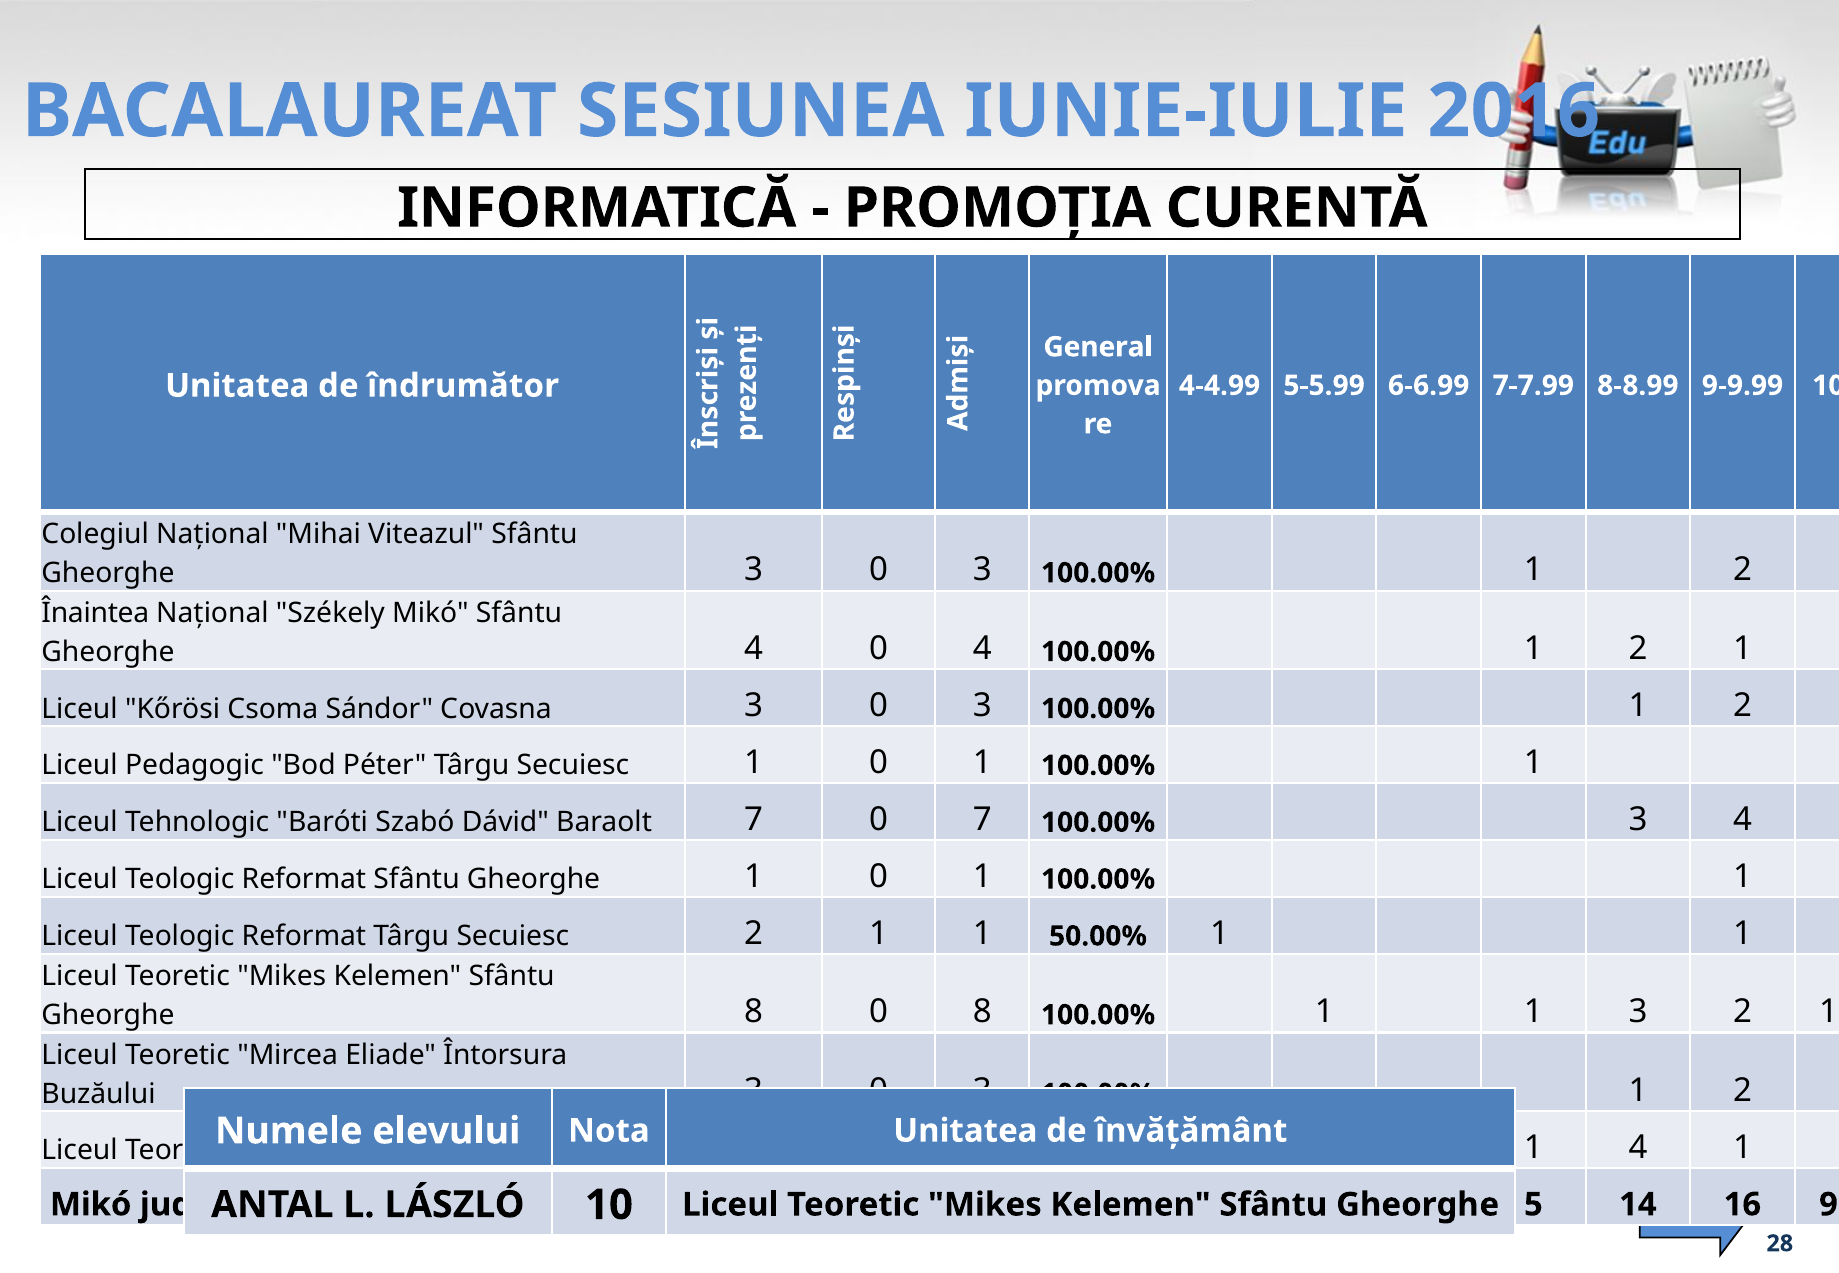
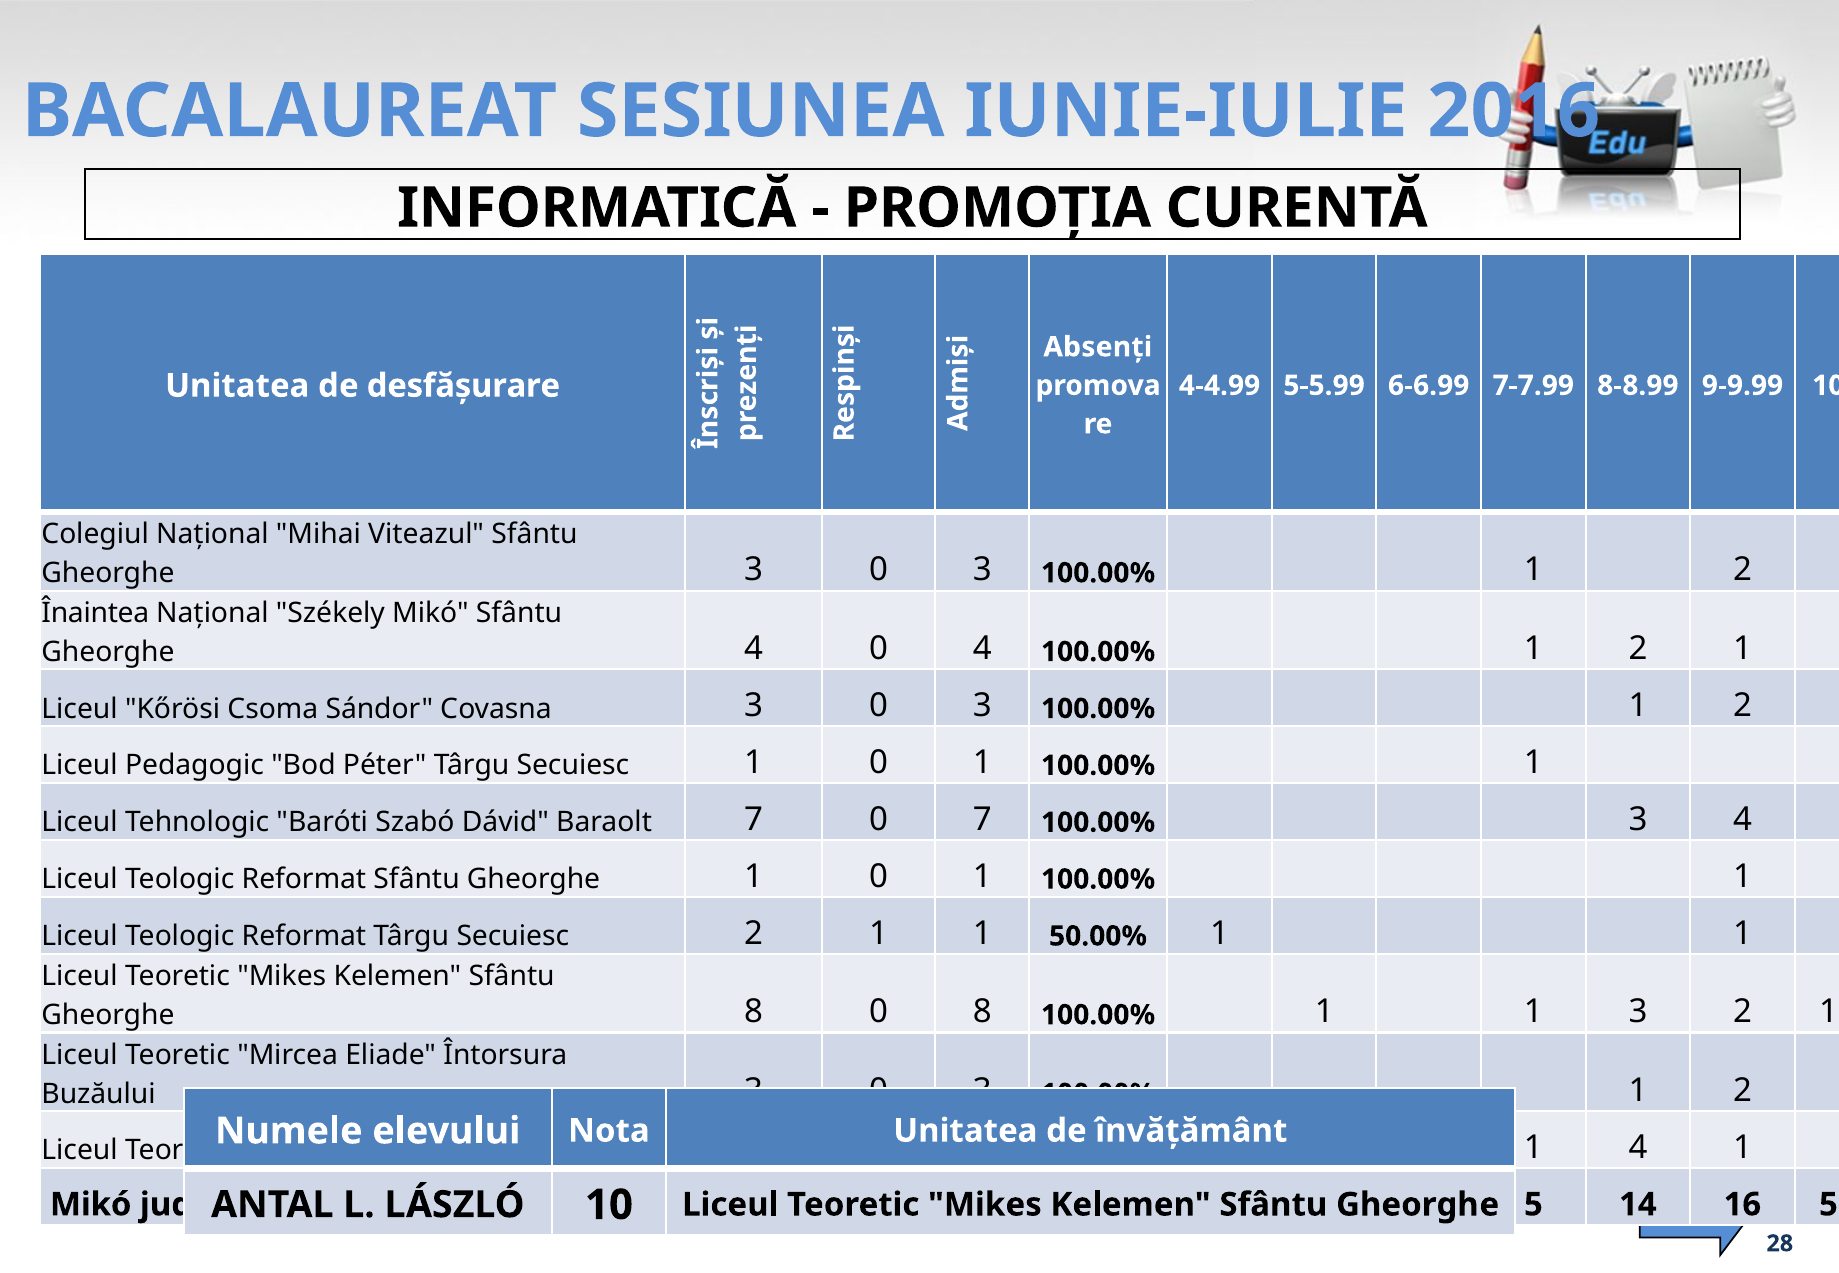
General: General -> Absenți (1098, 347)
îndrumător: îndrumător -> desfășurare (463, 386)
16 9: 9 -> 5 (1828, 1205)
